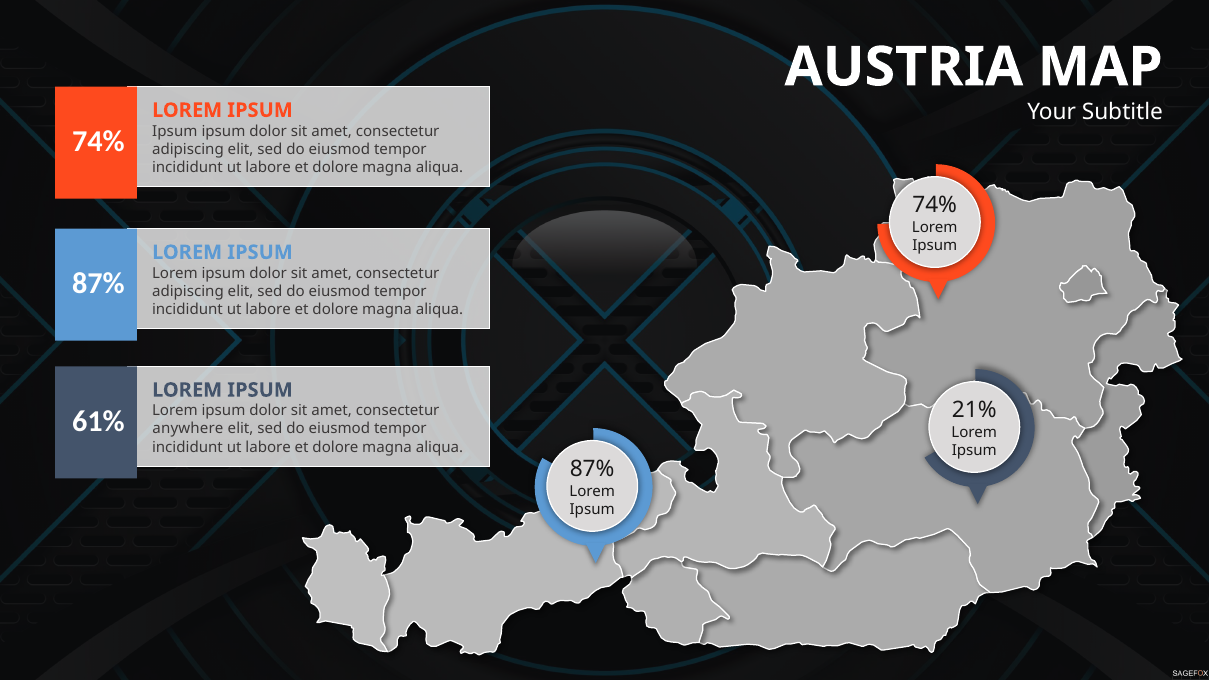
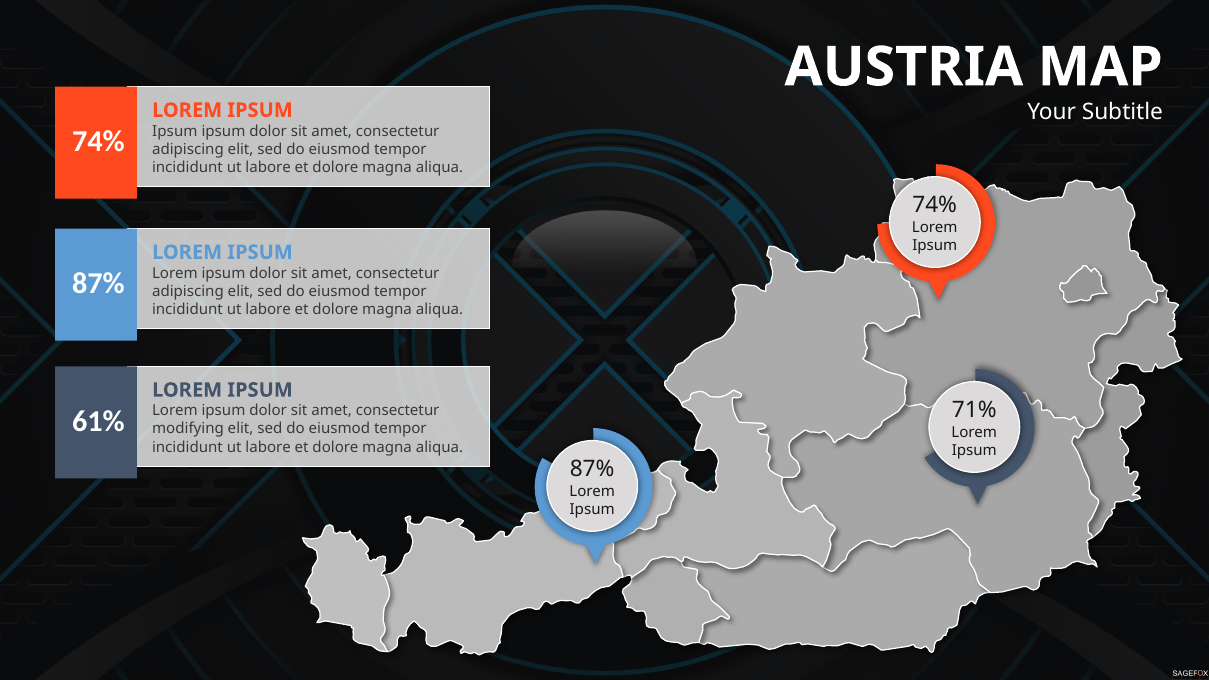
21%: 21% -> 71% (974, 410)
anywhere: anywhere -> modifying (188, 429)
